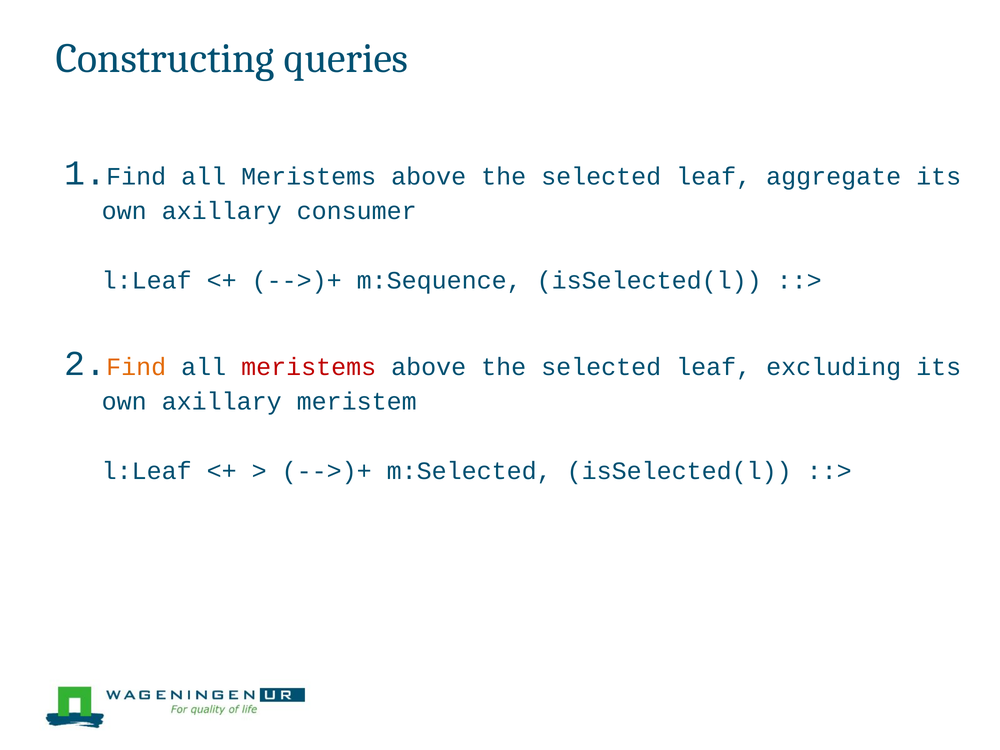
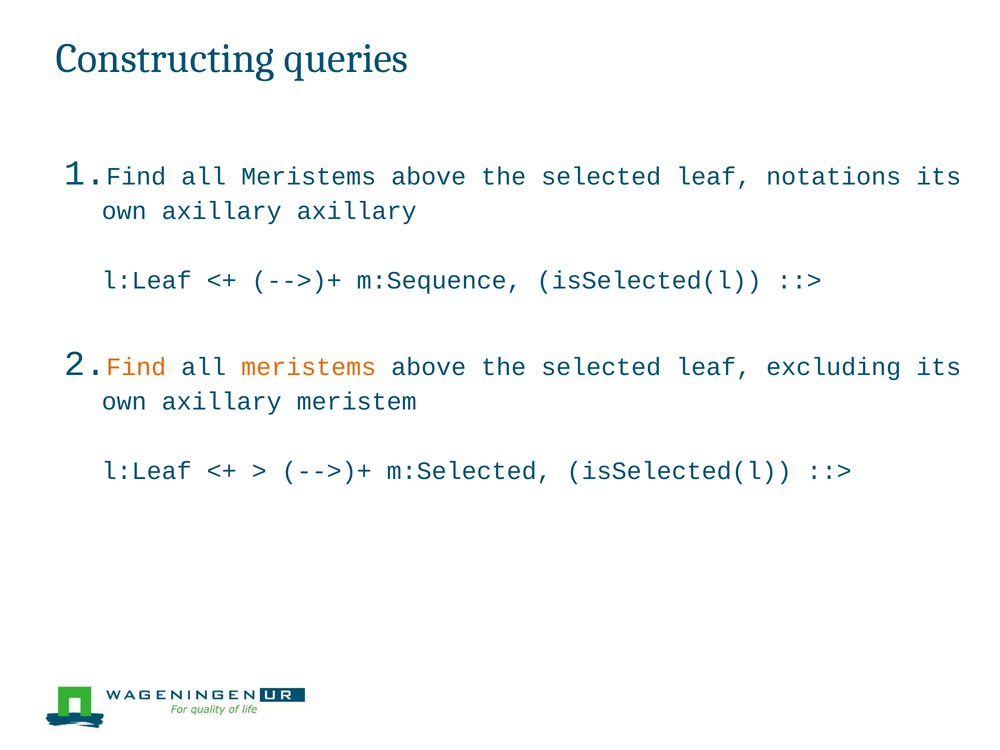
aggregate: aggregate -> notations (834, 176)
axillary consumer: consumer -> axillary (357, 211)
meristems colour: red -> orange (309, 367)
